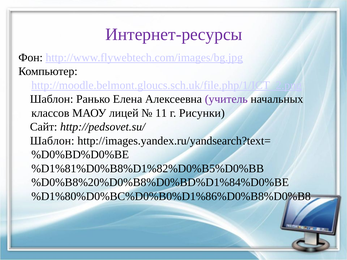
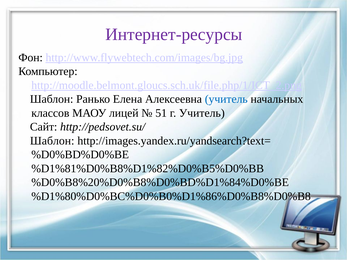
учитель colour: purple -> blue (226, 99)
11: 11 -> 51 (161, 113)
г Рисунки: Рисунки -> Учитель (202, 113)
